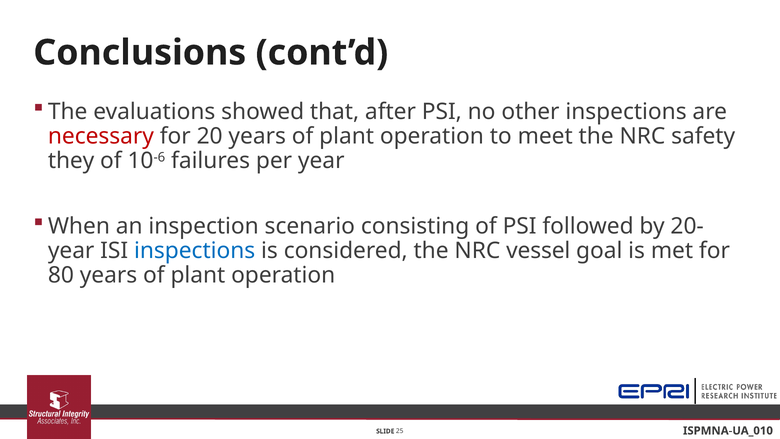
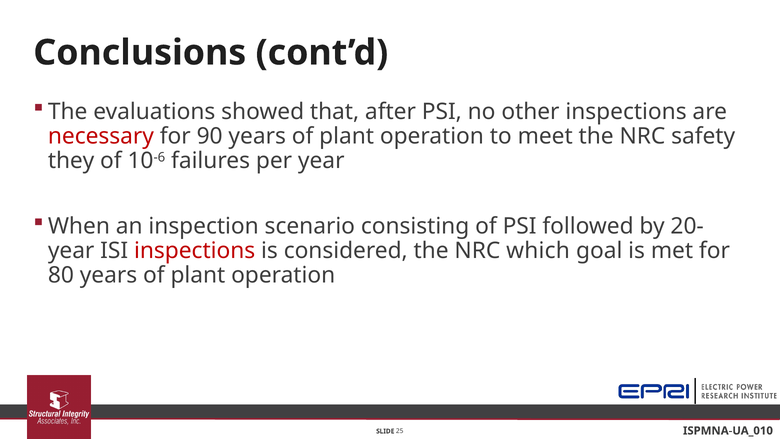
20: 20 -> 90 (210, 136)
inspections colour: blue -> red (195, 251)
vessel: vessel -> which (538, 251)
